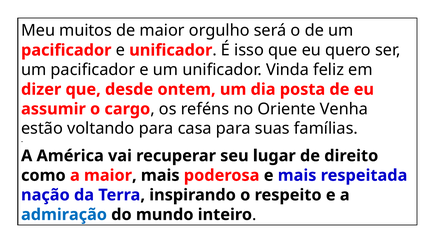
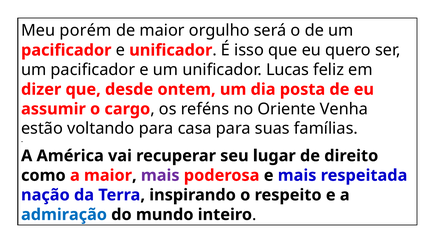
muitos: muitos -> porém (85, 31)
Vinda: Vinda -> Lucas (288, 70)
mais colour: black -> purple (160, 175)
